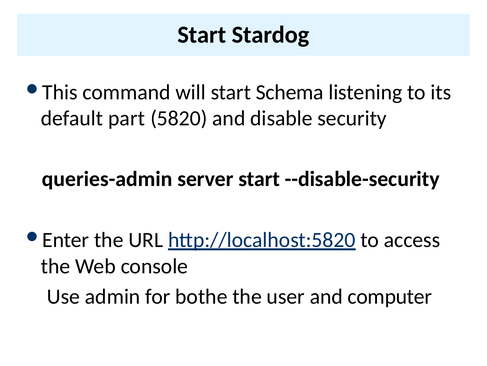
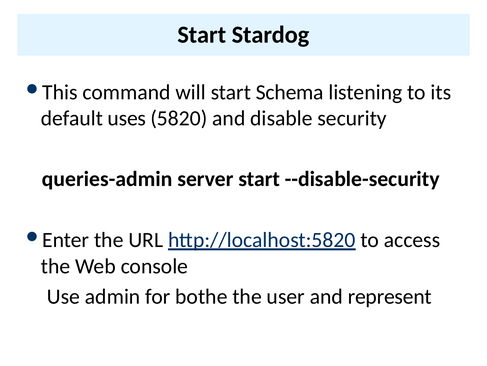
part: part -> uses (127, 118)
computer: computer -> represent (390, 296)
